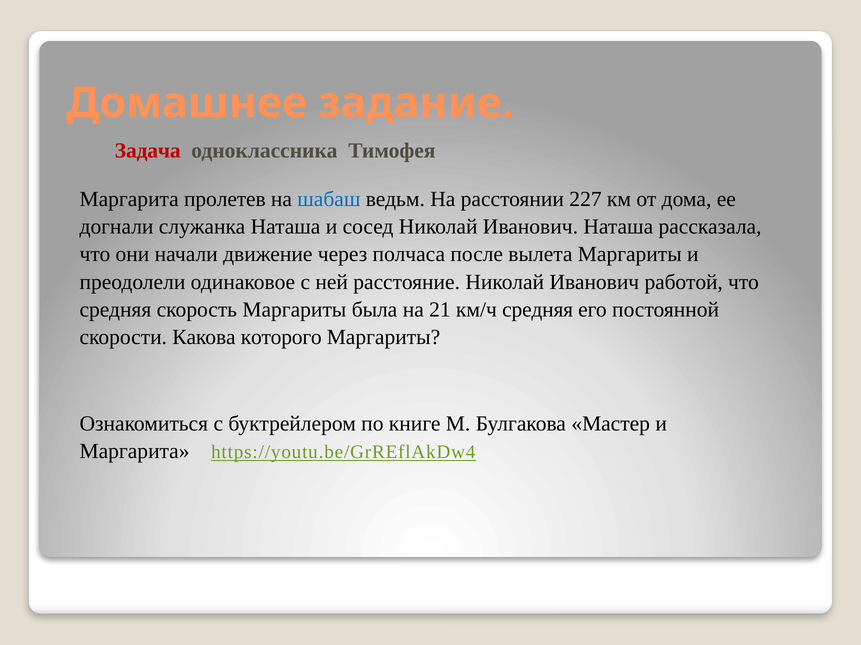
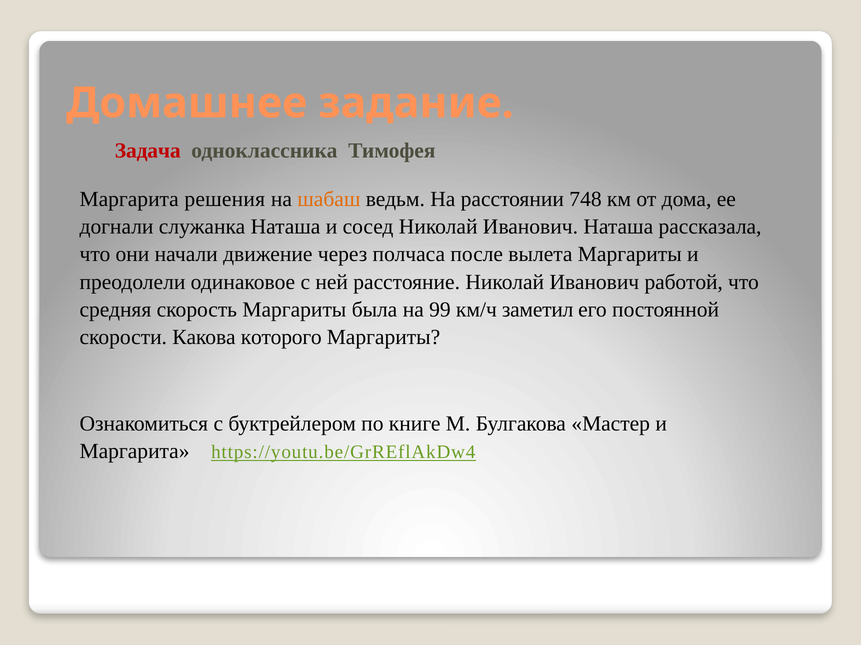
пролетев: пролетев -> решения (225, 199)
шабаш colour: blue -> orange (329, 199)
227: 227 -> 748 (586, 199)
21: 21 -> 99 (440, 310)
км/ч средняя: средняя -> заметил (538, 310)
